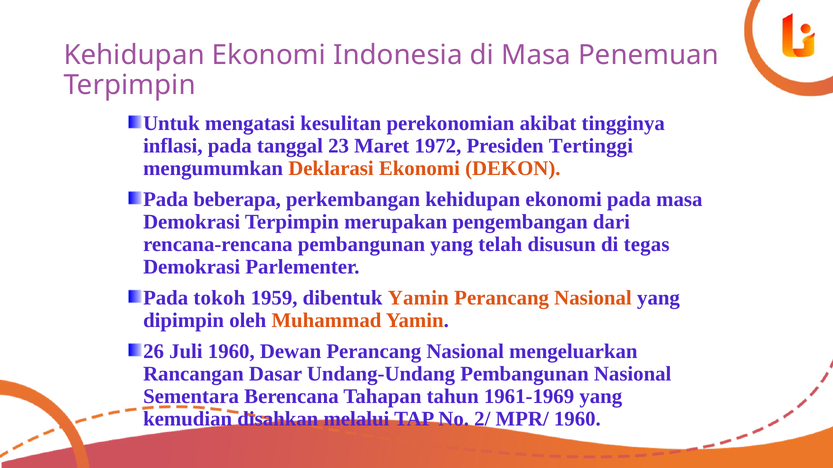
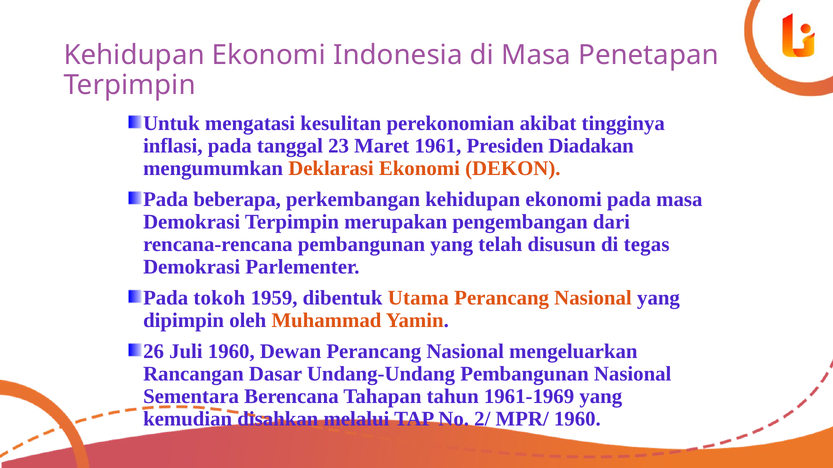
Penemuan: Penemuan -> Penetapan (649, 55)
1972: 1972 -> 1961 (438, 146)
Tertinggi: Tertinggi -> Diadakan (591, 146)
dibentuk Yamin: Yamin -> Utama (418, 298)
